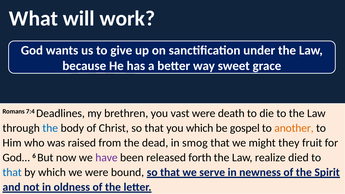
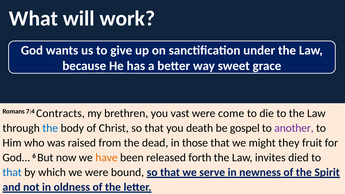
Deadlines: Deadlines -> Contracts (60, 113)
death: death -> come (231, 113)
you which: which -> death (200, 128)
another colour: orange -> purple (294, 128)
smog: smog -> those (195, 143)
have colour: purple -> orange (106, 158)
realize: realize -> invites (270, 158)
